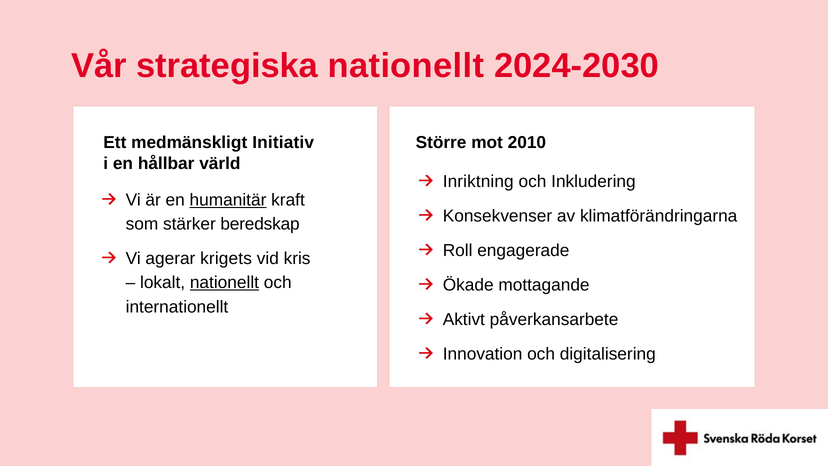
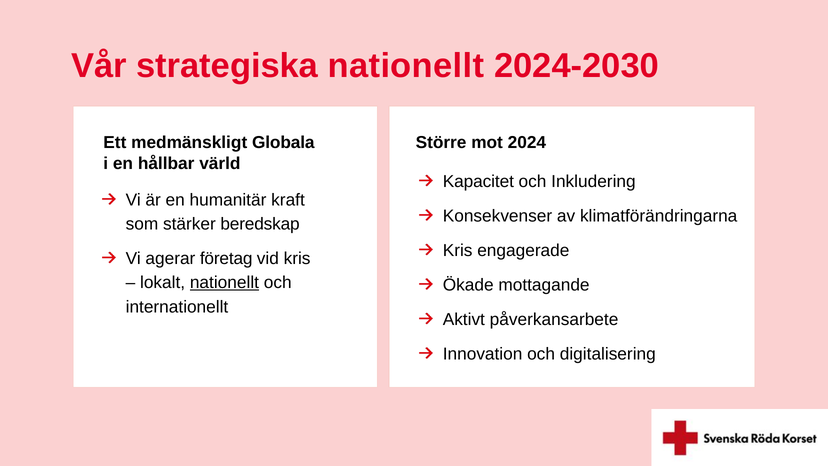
Initiativ: Initiativ -> Globala (283, 143)
2010: 2010 -> 2024 (527, 143)
Inriktning: Inriktning -> Kapacitet (478, 181)
humanitär underline: present -> none (228, 200)
Roll: Roll -> Kris (458, 250)
krigets: krigets -> företag (226, 258)
